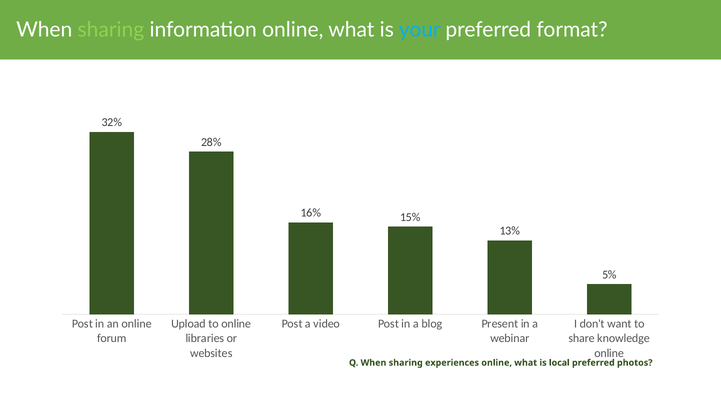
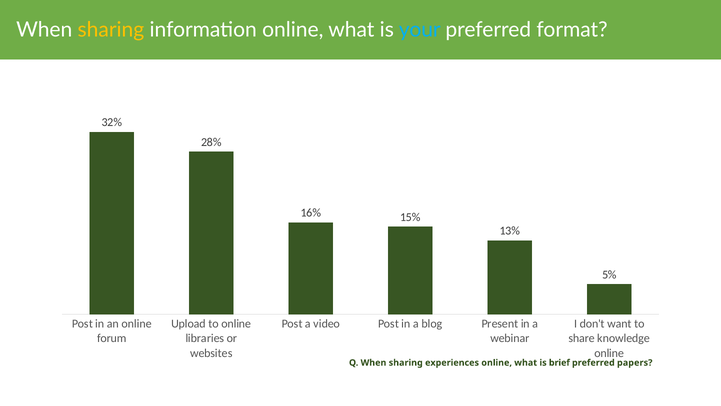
sharing colour: light green -> yellow (111, 30)
local: local -> brief (559, 362)
photos: photos -> papers (635, 362)
